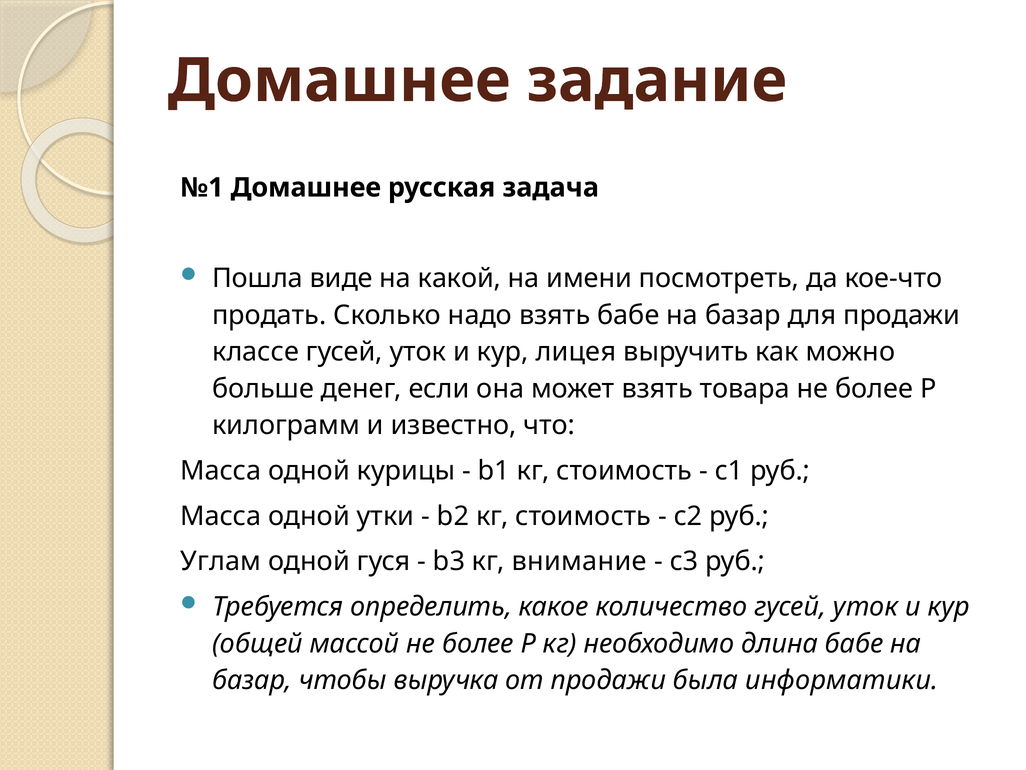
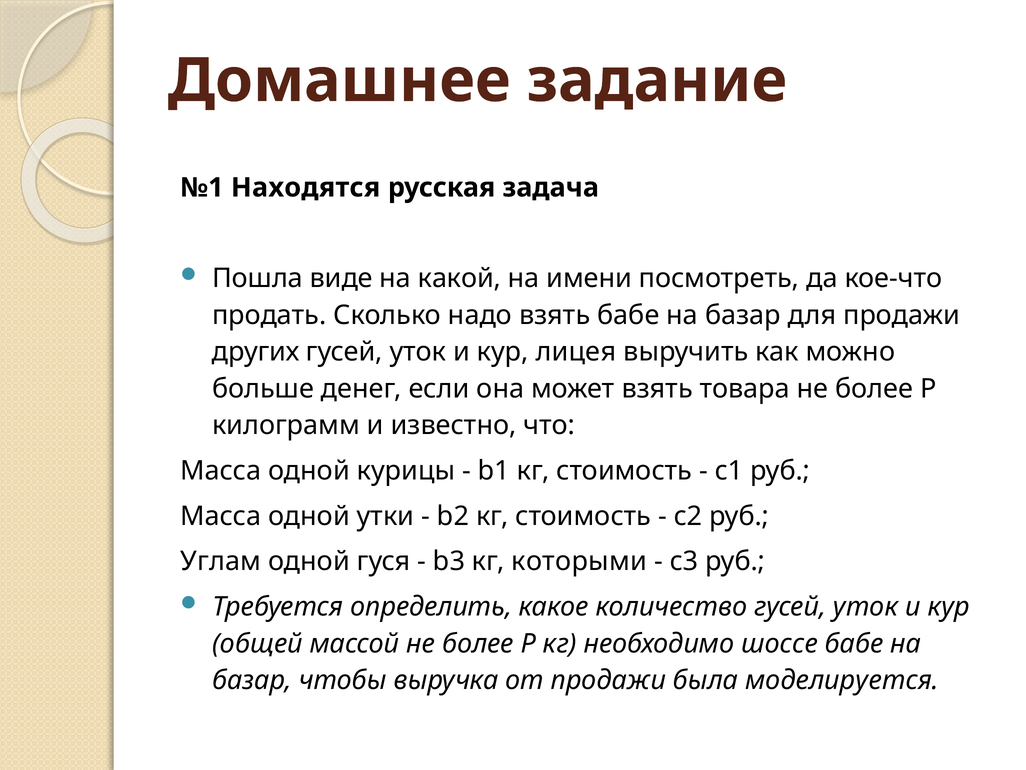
№1 Домашнее: Домашнее -> Находятся (306, 187)
классе: классе -> других (256, 352)
внимание: внимание -> которыми (579, 561)
длина: длина -> шоссе (780, 643)
информатики: информатики -> моделируется (842, 680)
